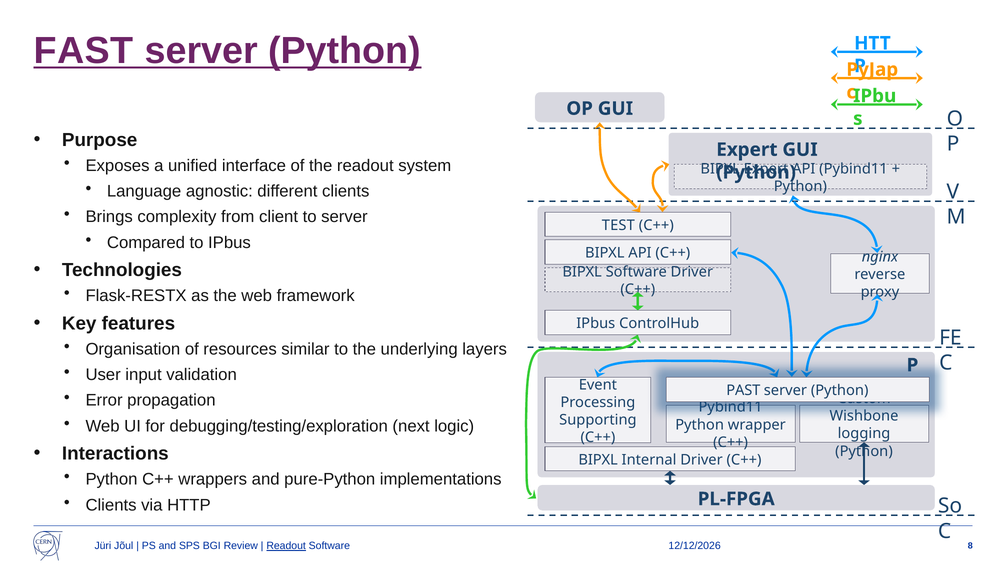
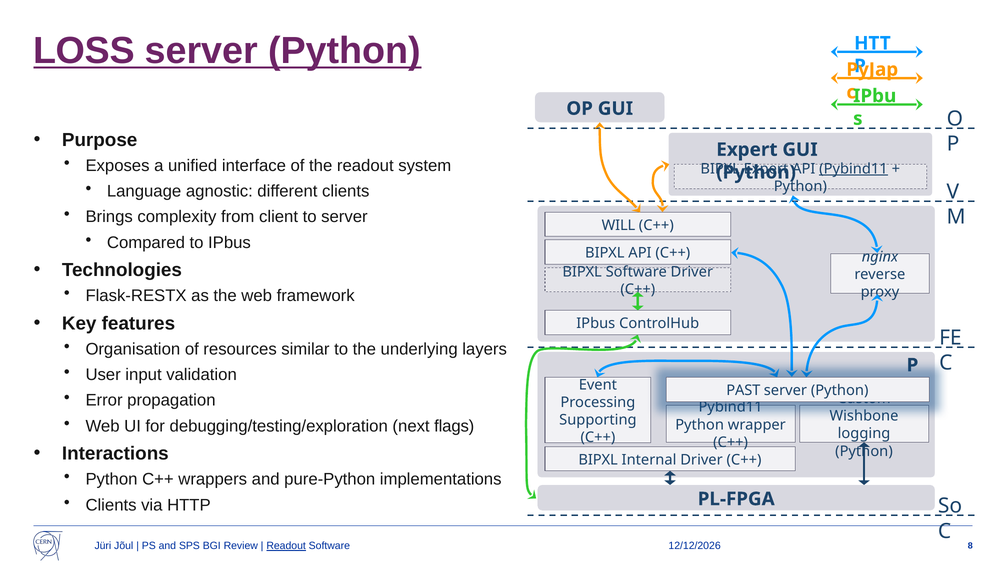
FAST: FAST -> LOSS (84, 51)
Pybind11 underline: none -> present (853, 169)
TEST: TEST -> WILL (618, 225)
logic: logic -> flags (454, 426)
